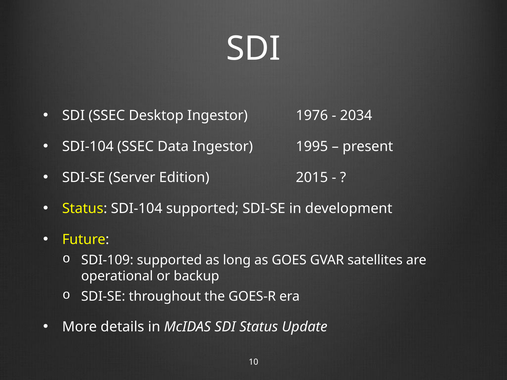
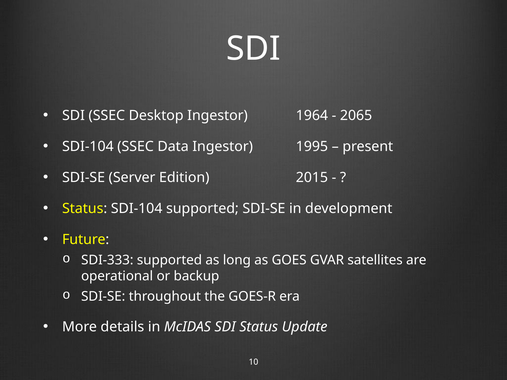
1976: 1976 -> 1964 (312, 116)
2034: 2034 -> 2065 (356, 116)
SDI-109: SDI-109 -> SDI-333 (107, 260)
